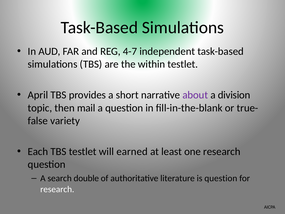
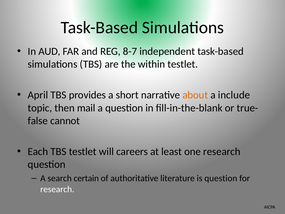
4-7: 4-7 -> 8-7 (130, 51)
about colour: purple -> orange (195, 95)
division: division -> include (234, 95)
variety: variety -> cannot (65, 121)
earned: earned -> careers (132, 151)
double: double -> certain (86, 178)
